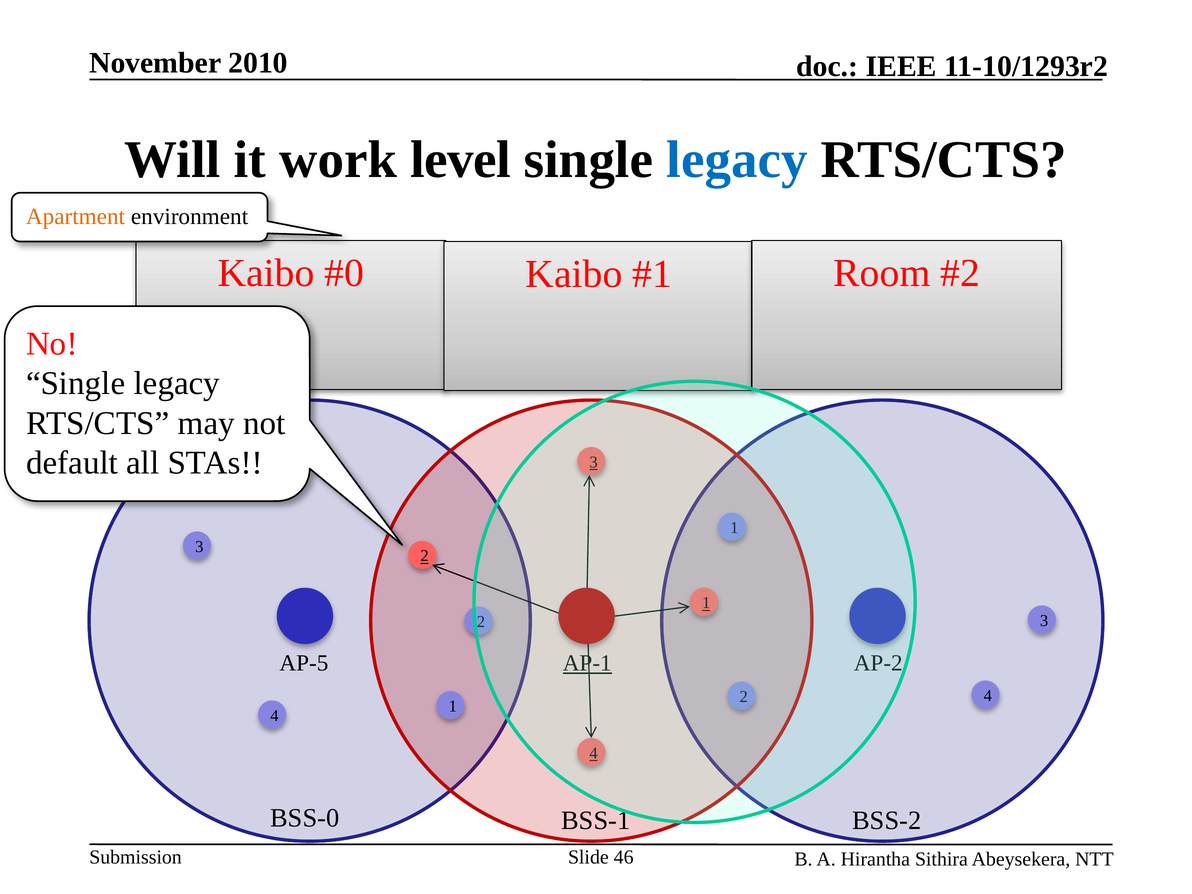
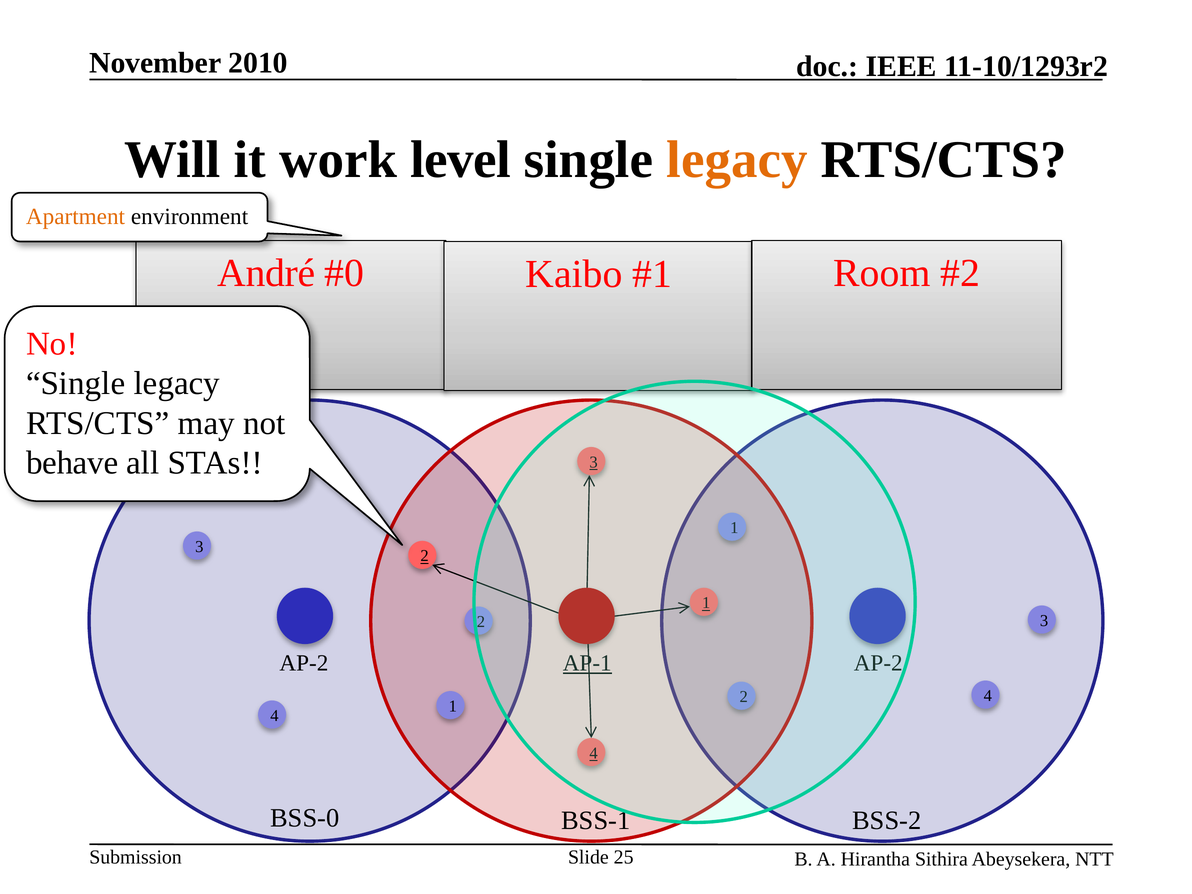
legacy colour: blue -> orange (737, 160)
Kaibo: Kaibo -> André (266, 273)
default: default -> behave (72, 463)
AP-5: AP-5 -> AP-2 (304, 663)
46: 46 -> 25 (624, 857)
